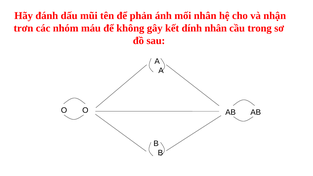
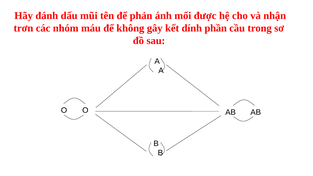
mối nhân: nhân -> được (205, 16)
dính nhân: nhân -> phần (216, 28)
